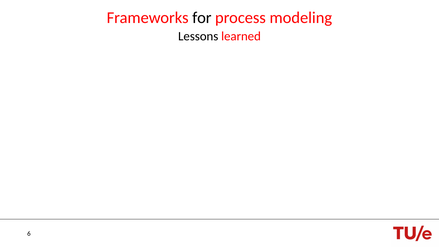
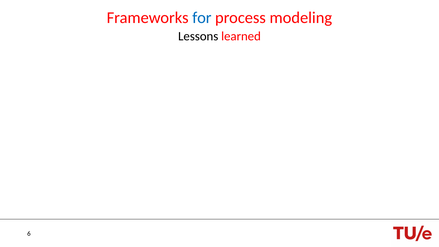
for colour: black -> blue (202, 18)
